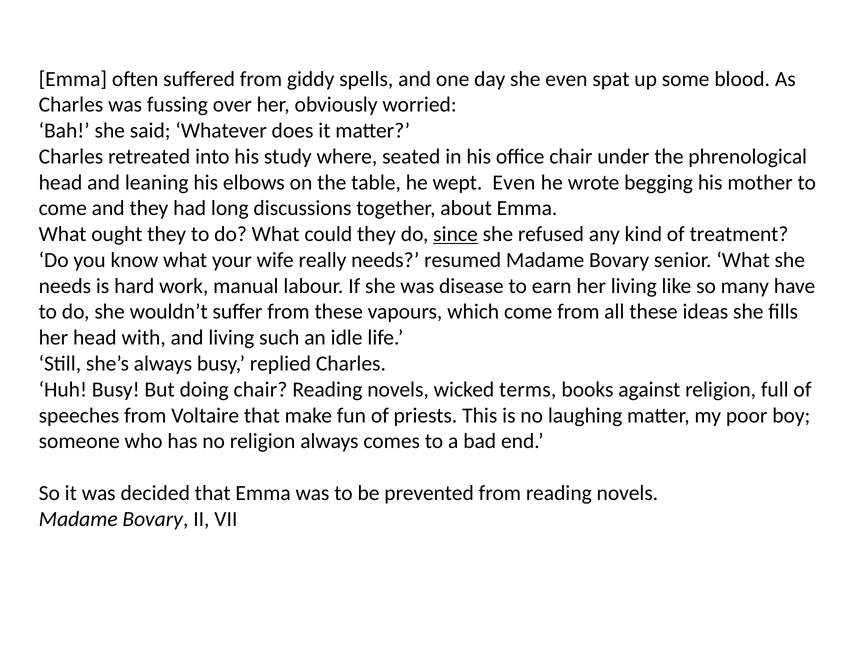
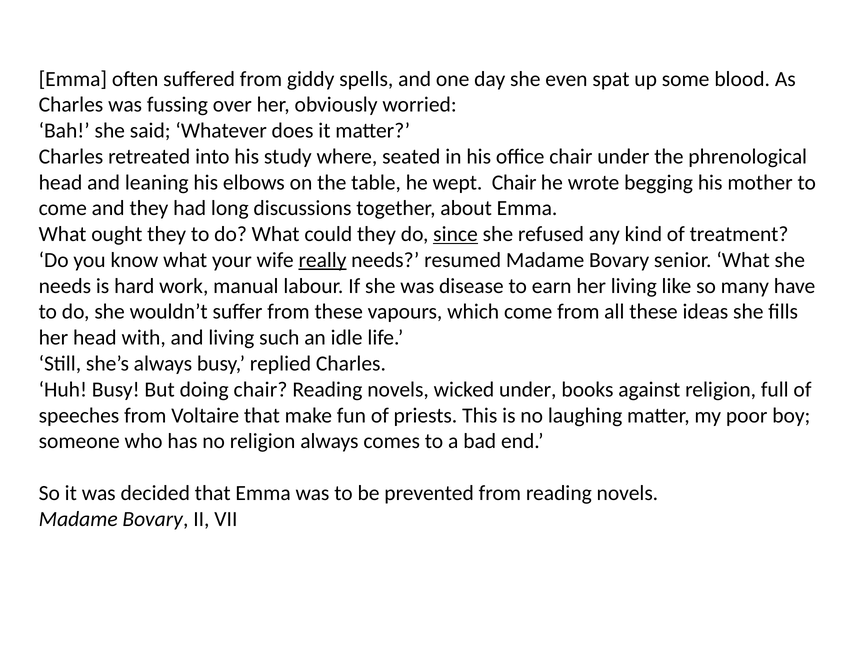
wept Even: Even -> Chair (514, 182)
really underline: none -> present (322, 260)
wicked terms: terms -> under (528, 389)
